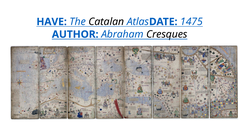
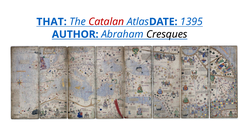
HAVE: HAVE -> THAT (52, 22)
Catalan colour: black -> red (106, 22)
1475: 1475 -> 1395 (192, 22)
